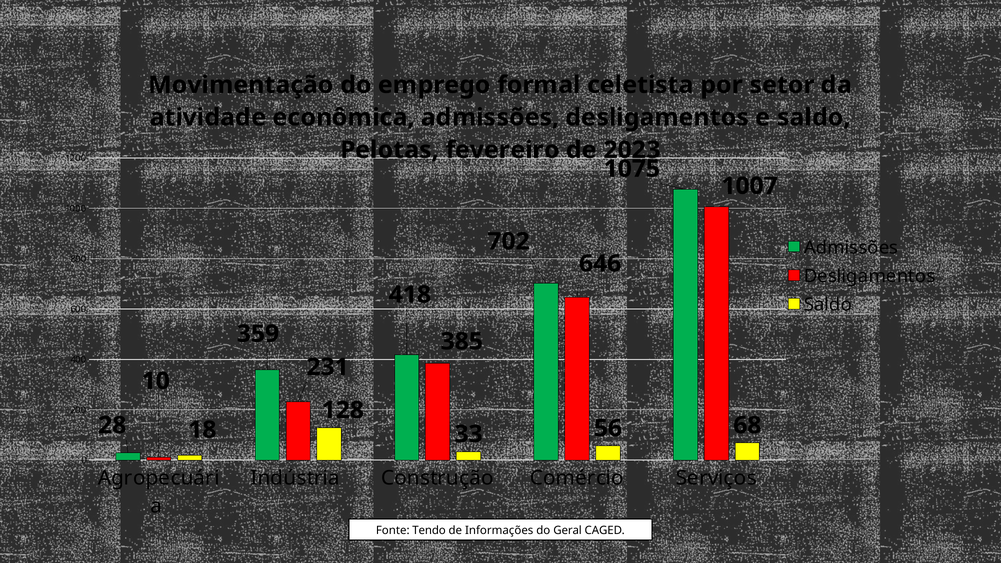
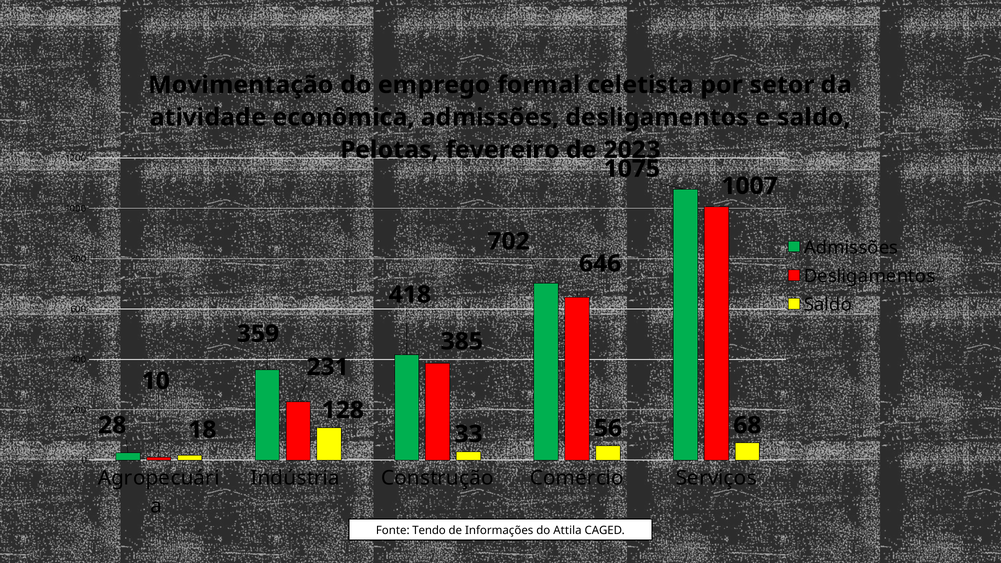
Geral: Geral -> Attila (567, 530)
